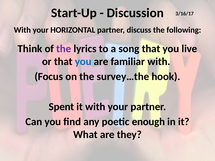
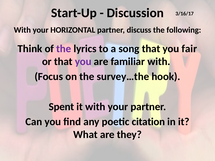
live: live -> fair (189, 49)
you colour: blue -> purple (83, 62)
enough: enough -> citation (148, 122)
